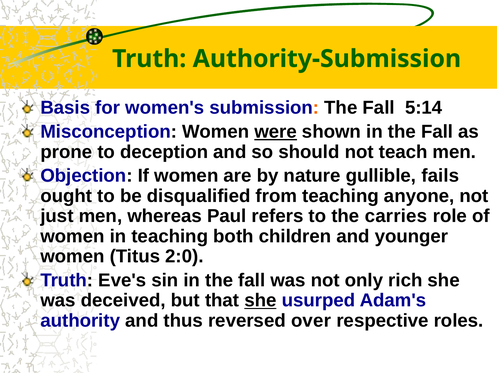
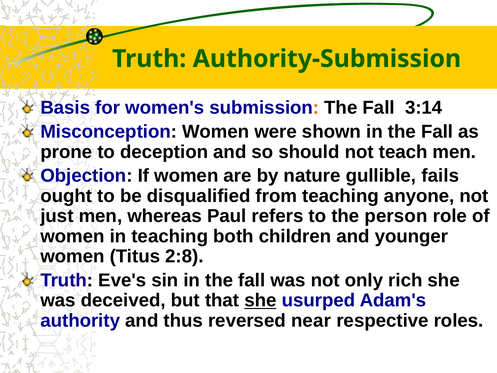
5:14: 5:14 -> 3:14 (424, 108)
were underline: present -> none (276, 132)
carries: carries -> person (396, 216)
2:0: 2:0 -> 2:8 (184, 256)
over: over -> near (311, 320)
